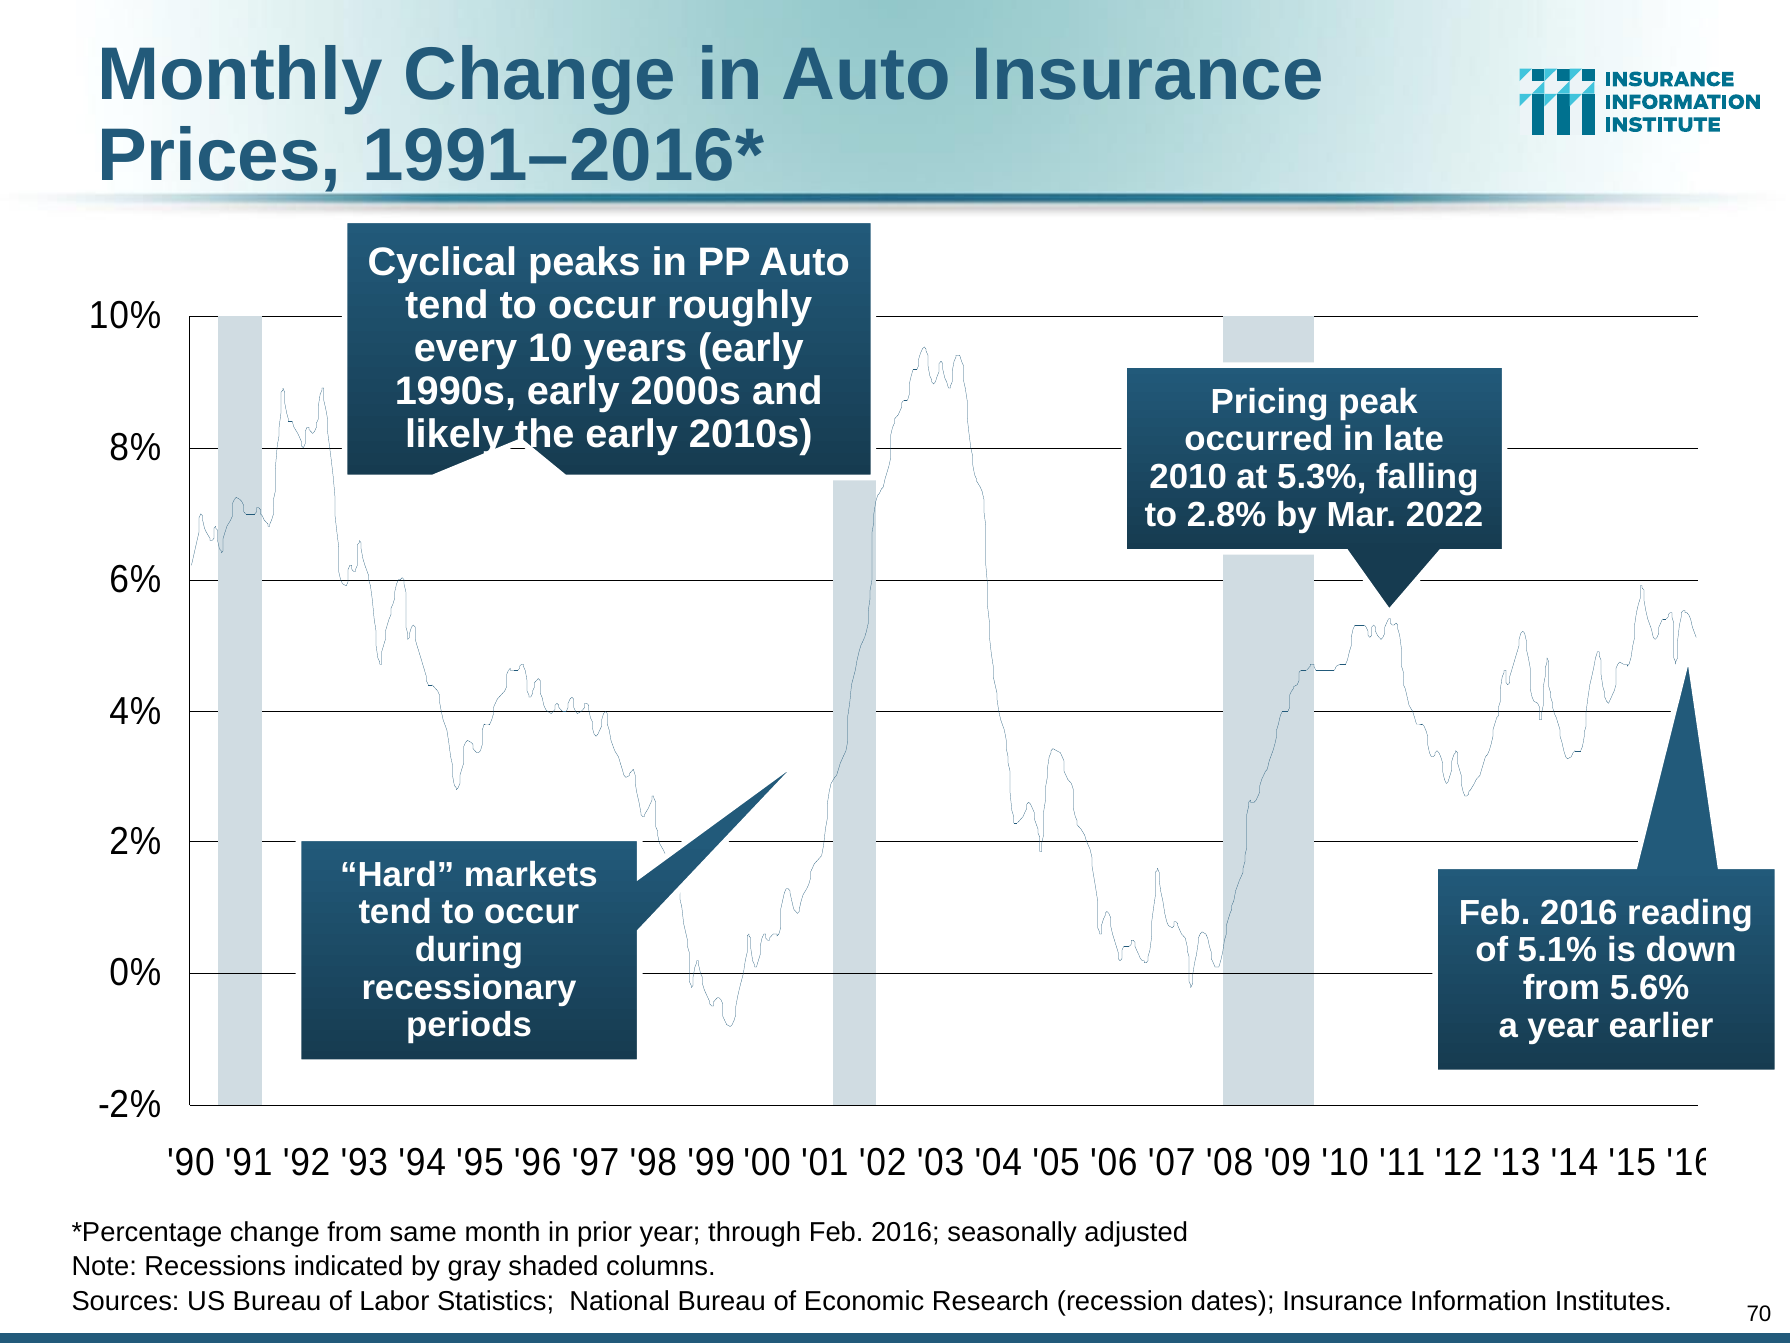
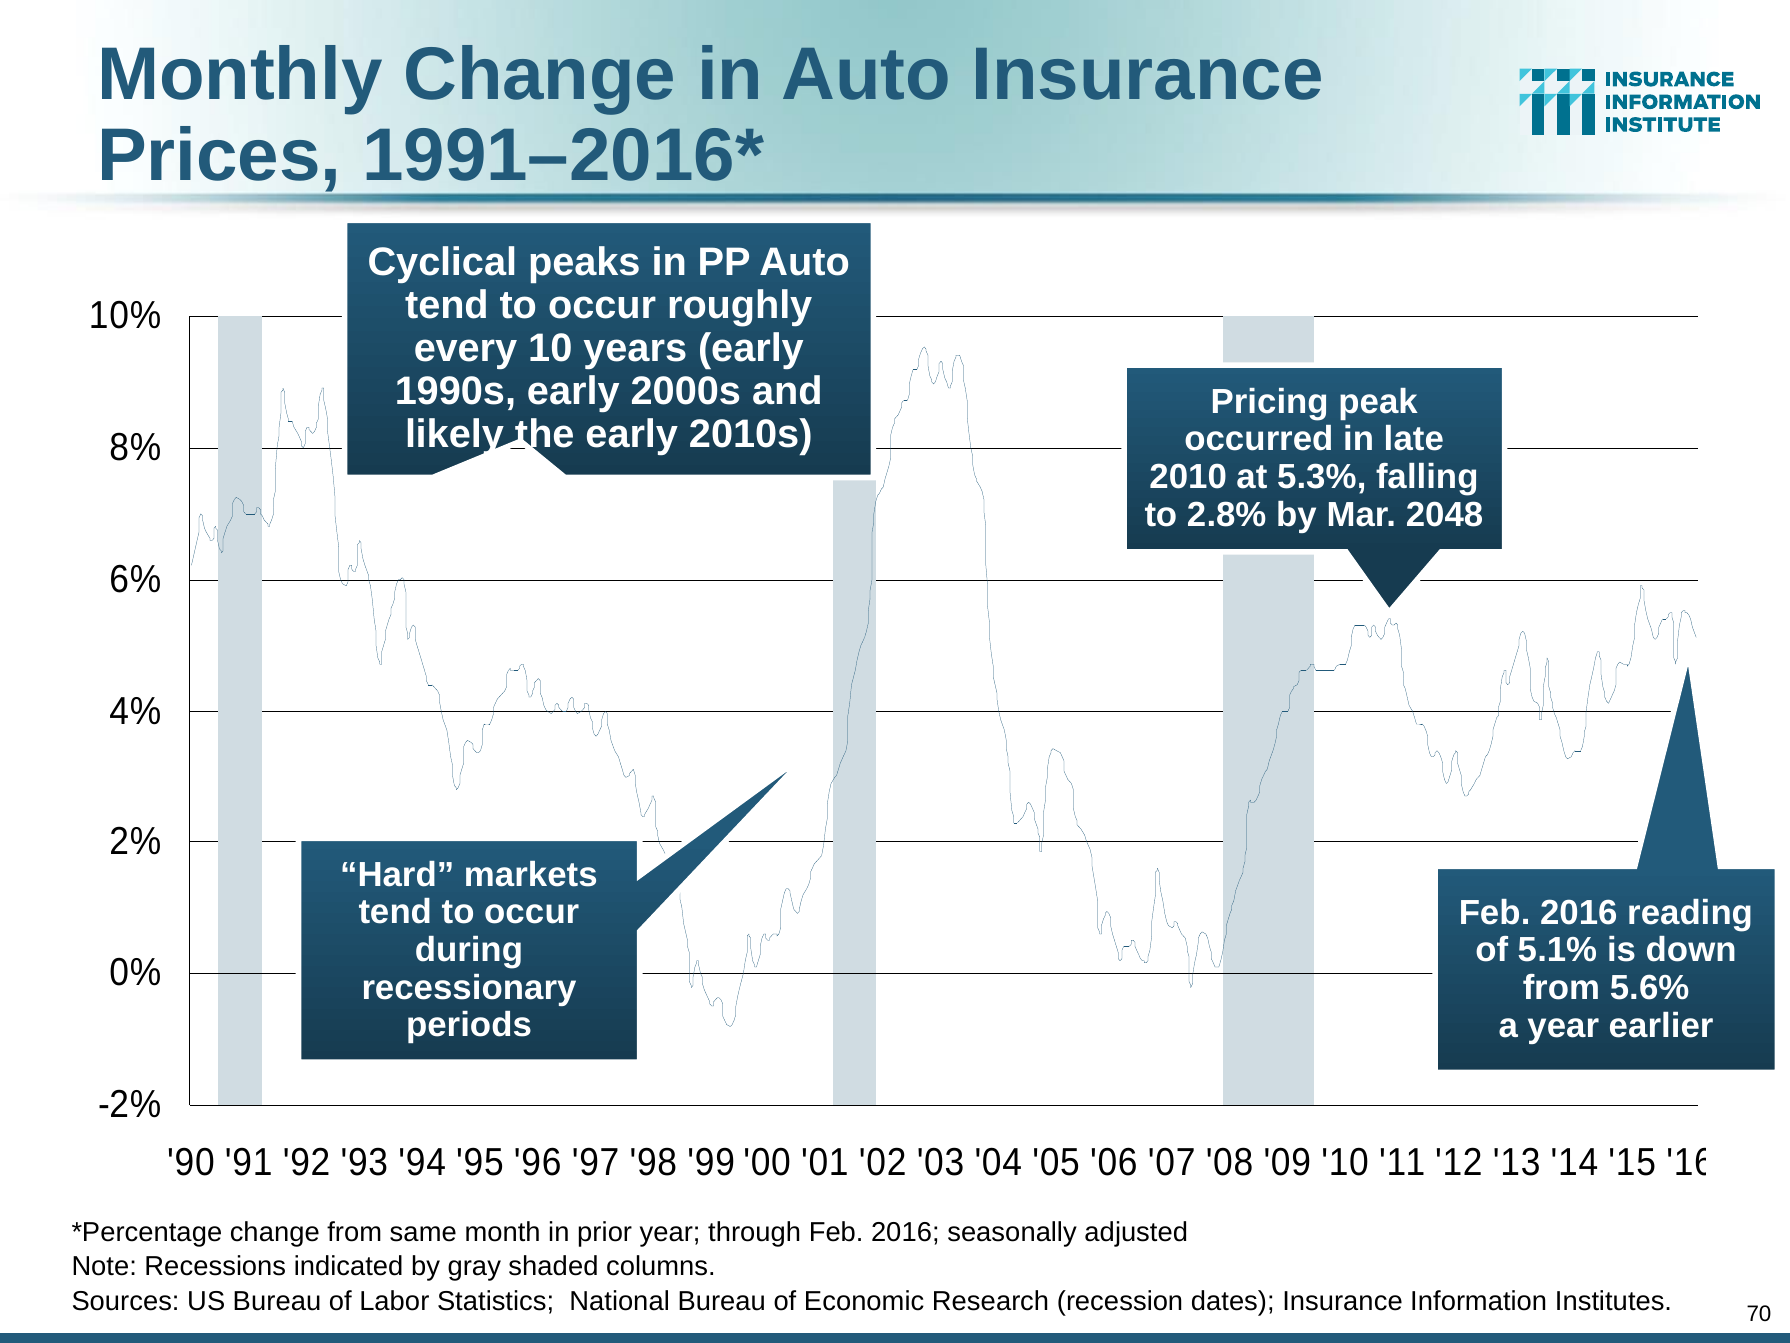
2022: 2022 -> 2048 (1445, 515)
